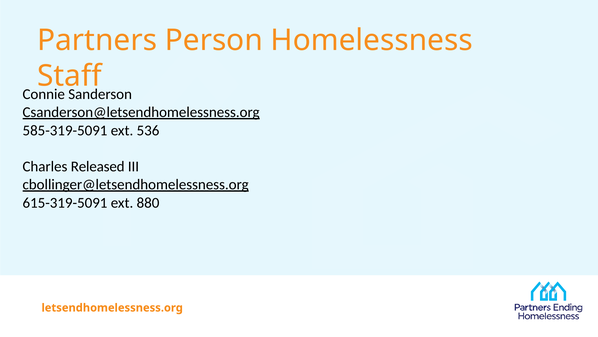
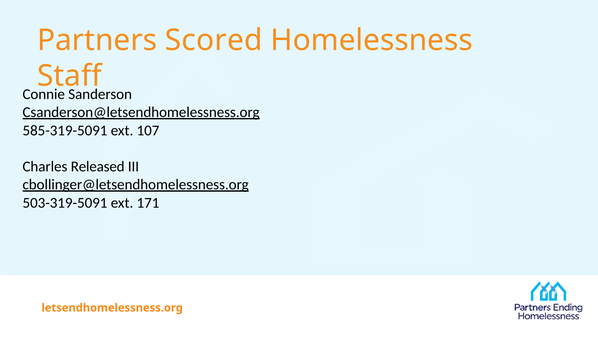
Person: Person -> Scored (214, 40)
536: 536 -> 107 (148, 130)
615-319-5091: 615-319-5091 -> 503-319-5091 (65, 202)
880: 880 -> 171 (148, 202)
